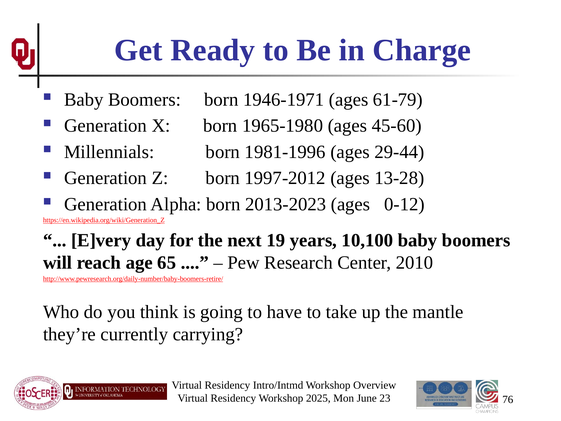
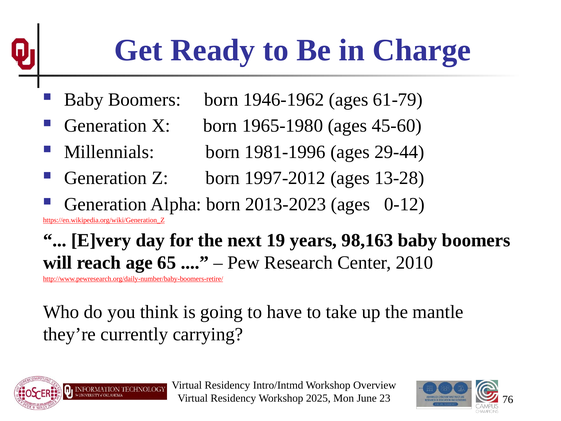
1946-1971: 1946-1971 -> 1946-1962 (284, 99)
10,100: 10,100 -> 98,163 (367, 240)
